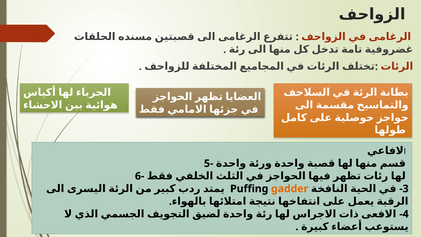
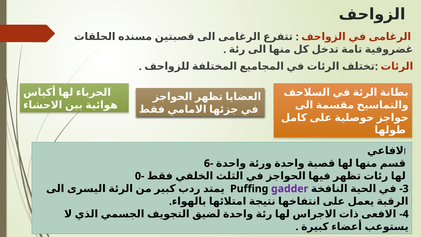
5-: 5- -> 6- (209, 163)
6-: 6- -> 0- (140, 176)
gadder colour: orange -> purple (290, 189)
